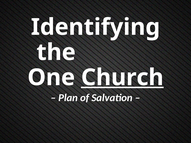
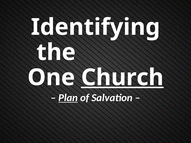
Plan underline: none -> present (68, 98)
